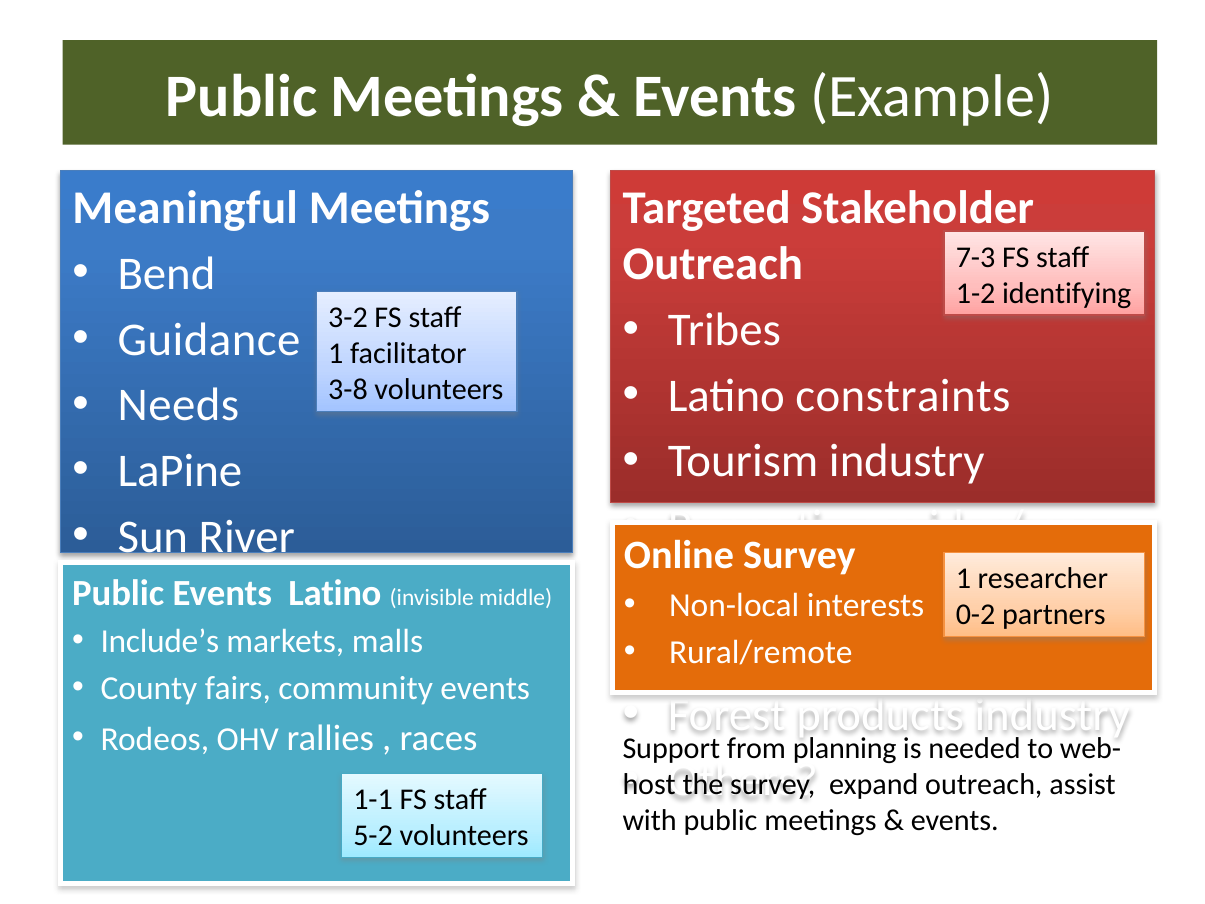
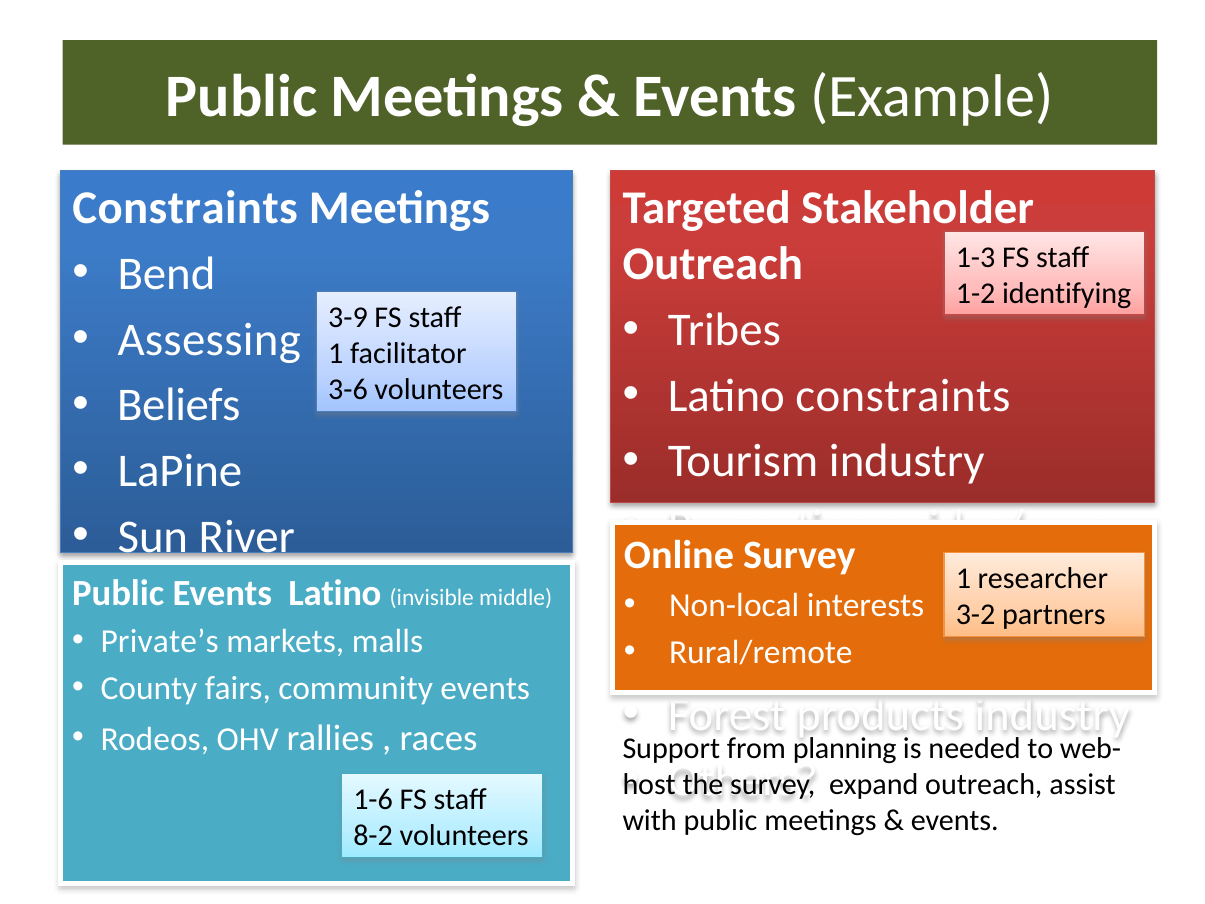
Meaningful: Meaningful -> Constraints (185, 208)
7-3: 7-3 -> 1-3 (976, 257)
3-2: 3-2 -> 3-9 (348, 317)
Guidance: Guidance -> Assessing (209, 339)
3-8: 3-8 -> 3-6 (348, 390)
Needs: Needs -> Beliefs (179, 405)
0-2: 0-2 -> 3-2 (976, 615)
Include’s: Include’s -> Private’s (160, 642)
1-1: 1-1 -> 1-6 (373, 799)
5-2: 5-2 -> 8-2 (373, 835)
